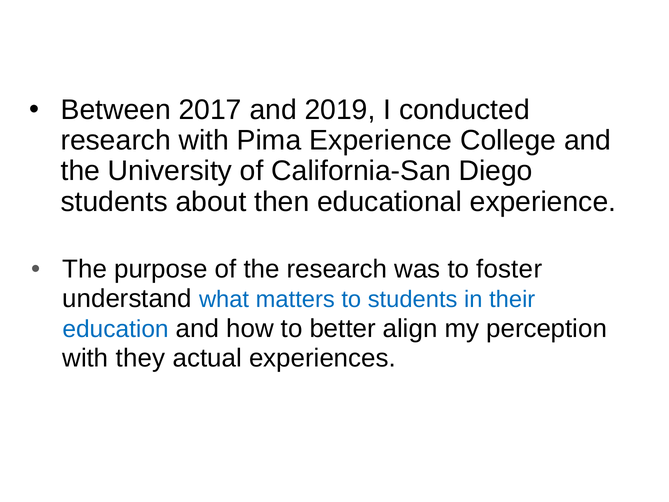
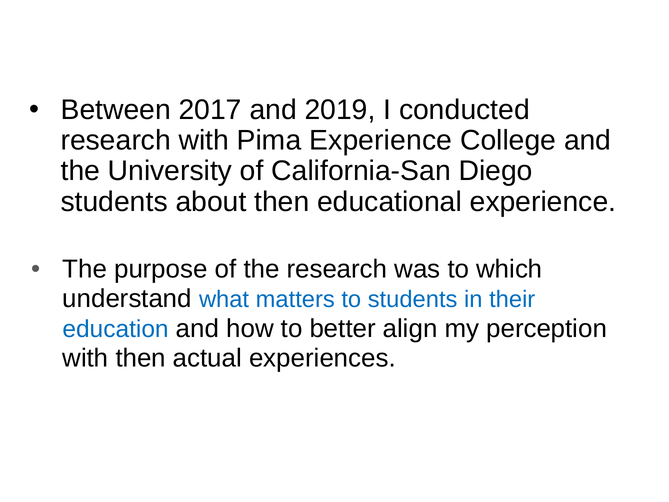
foster: foster -> which (509, 269)
with they: they -> then (141, 358)
